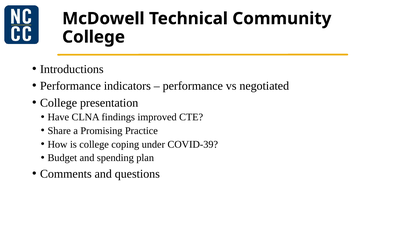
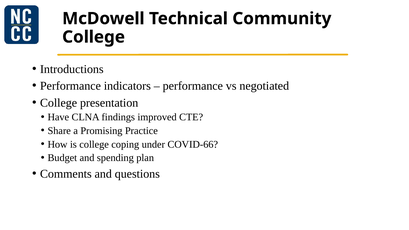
COVID-39: COVID-39 -> COVID-66 (193, 144)
